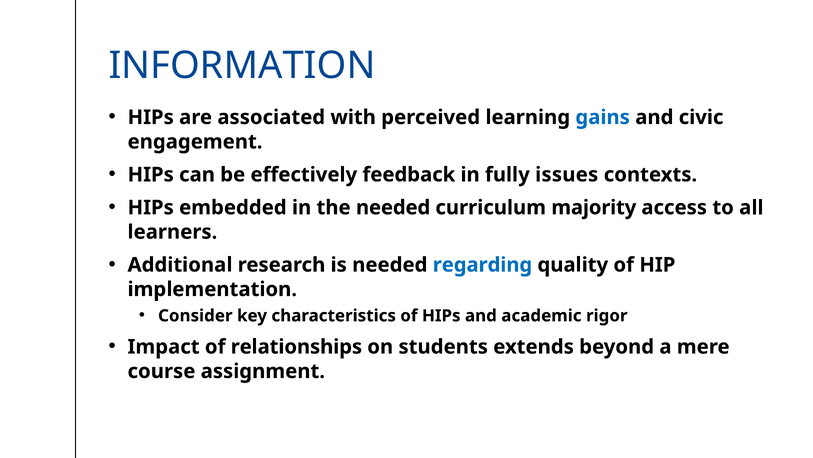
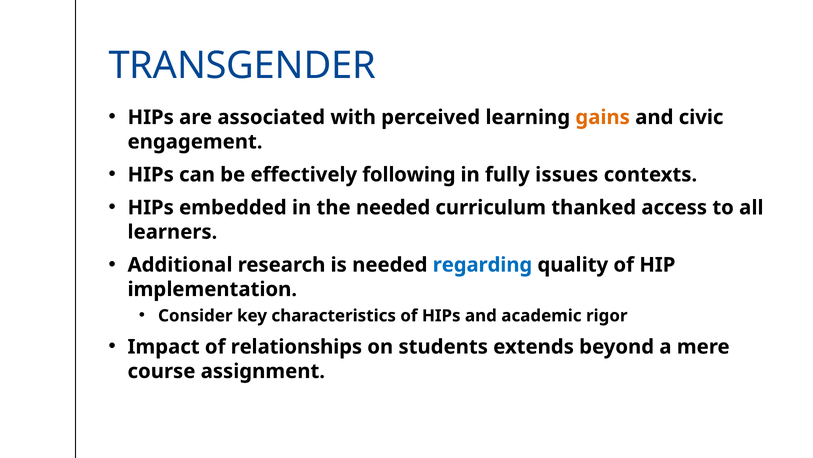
INFORMATION: INFORMATION -> TRANSGENDER (242, 66)
gains colour: blue -> orange (603, 117)
feedback: feedback -> following (409, 174)
majority: majority -> thanked (594, 207)
